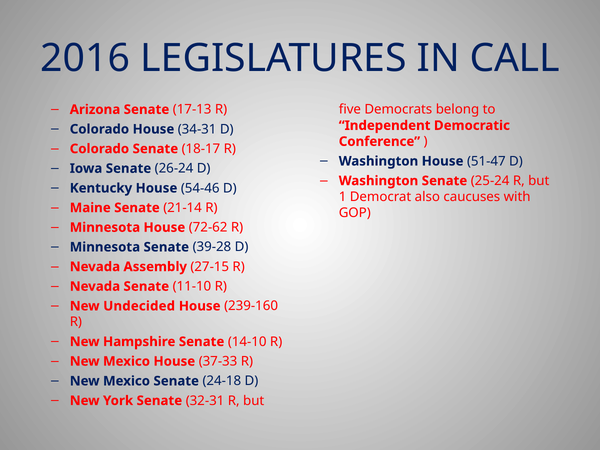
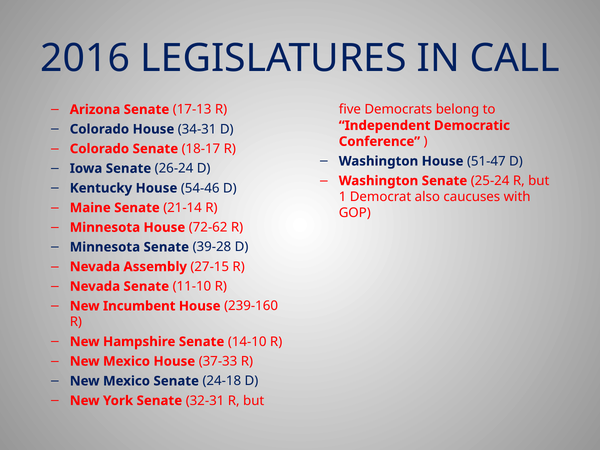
Undecided: Undecided -> Incumbent (139, 306)
